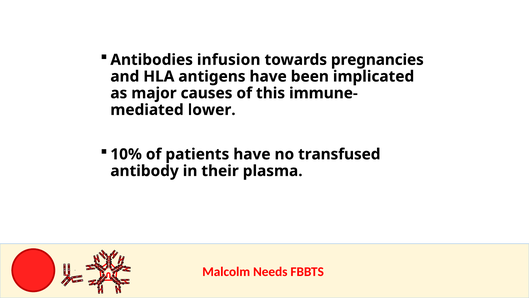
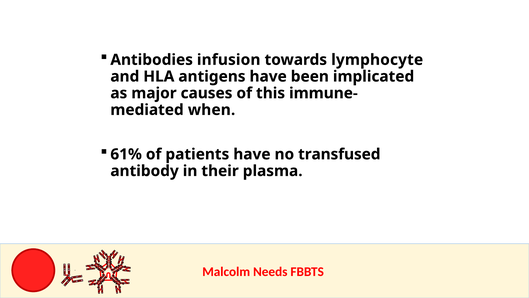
pregnancies: pregnancies -> lymphocyte (377, 60)
lower: lower -> when (212, 110)
10%: 10% -> 61% (126, 154)
